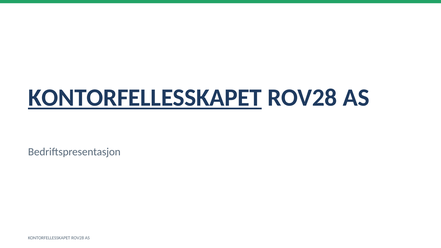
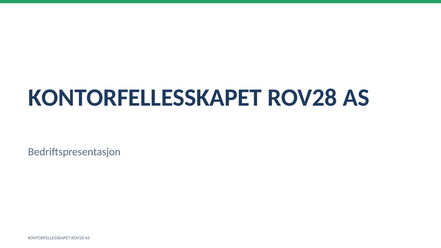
KONTORFELLESSKAPET underline: present -> none (145, 98)
